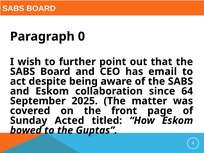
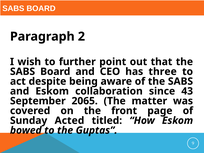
0: 0 -> 2 (81, 36)
email: email -> three (163, 72)
64: 64 -> 43 (187, 91)
2025: 2025 -> 2065 (85, 101)
